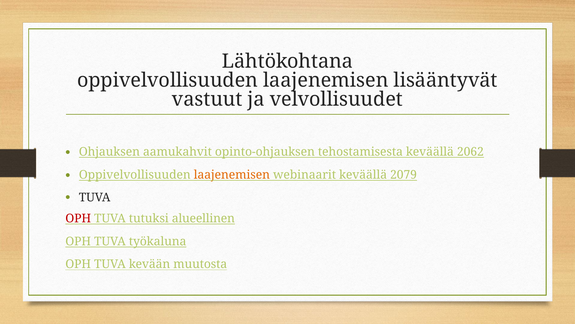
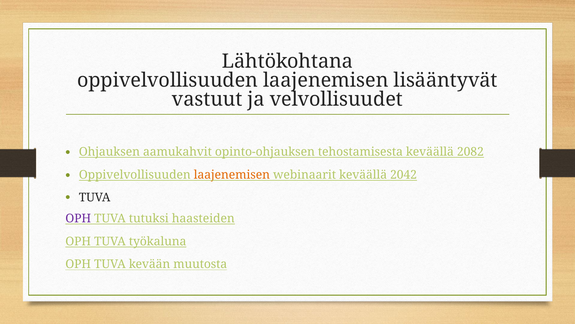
2062: 2062 -> 2082 (470, 152)
2079: 2079 -> 2042 (404, 174)
OPH colour: red -> purple (78, 218)
alueellinen: alueellinen -> haasteiden (203, 218)
